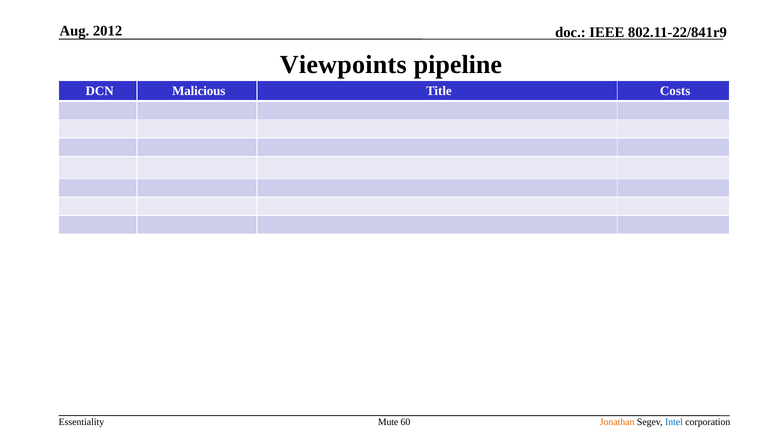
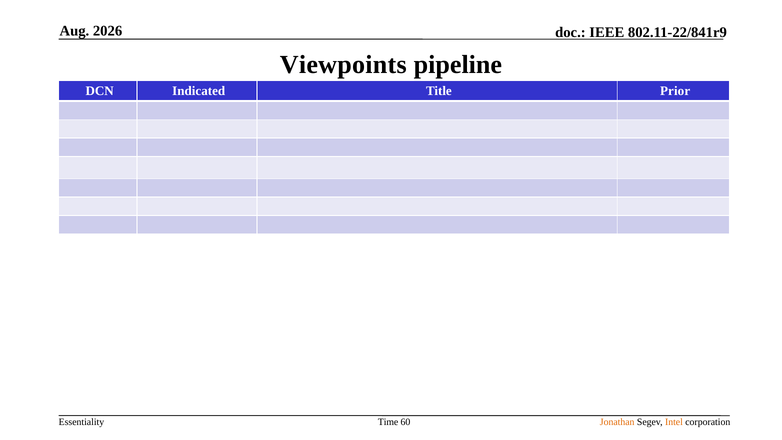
2012: 2012 -> 2026 (108, 31)
Malicious: Malicious -> Indicated (199, 91)
Costs: Costs -> Prior (675, 91)
Mute: Mute -> Time (388, 422)
Intel colour: blue -> orange (674, 422)
